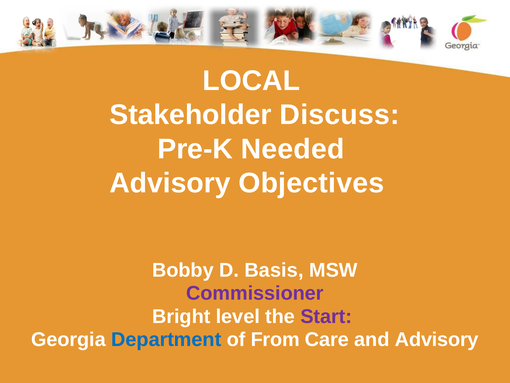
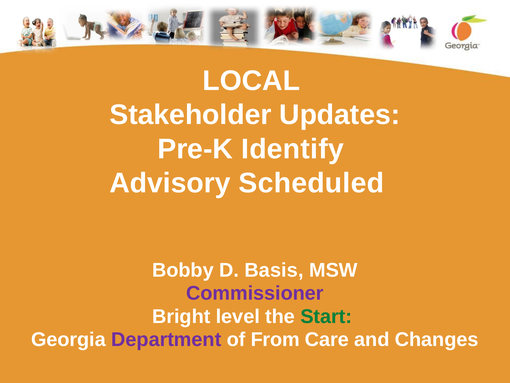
Discuss: Discuss -> Updates (340, 115)
Needed: Needed -> Identify (293, 149)
Objectives: Objectives -> Scheduled (311, 183)
Start colour: purple -> green (326, 316)
Department colour: blue -> purple (166, 339)
and Advisory: Advisory -> Changes (437, 339)
